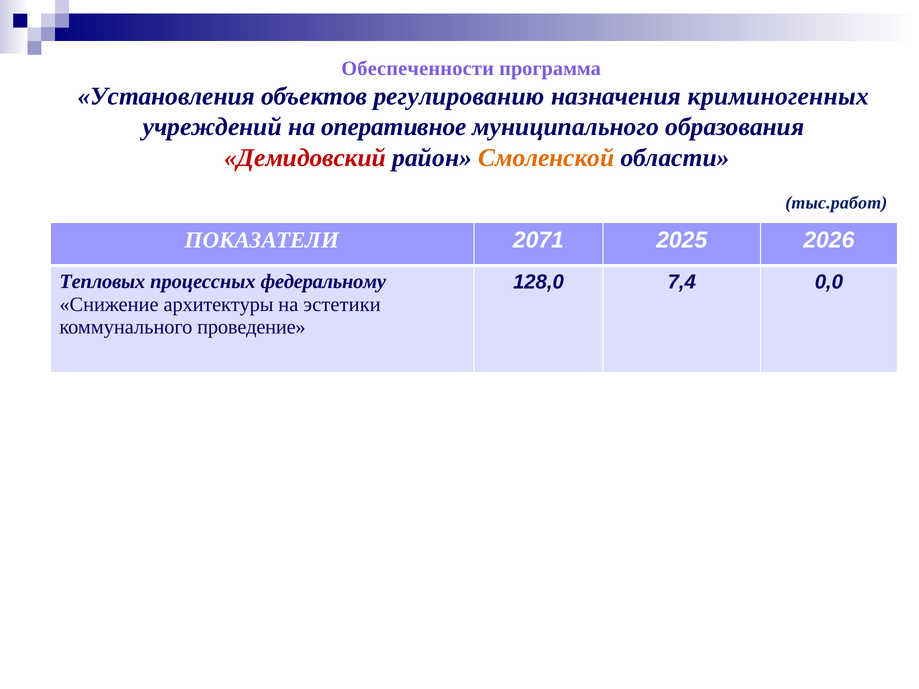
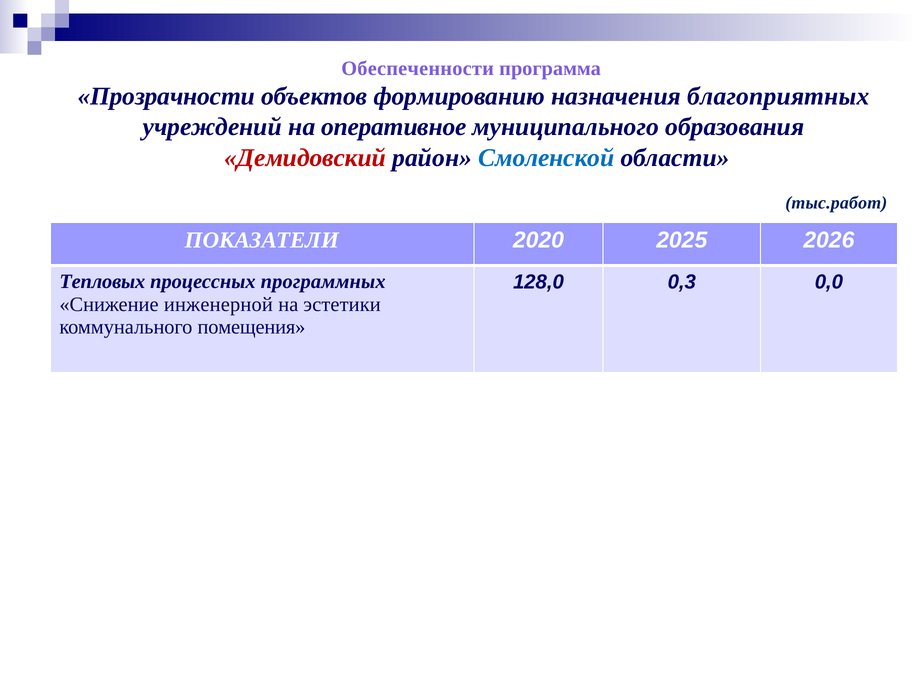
Установления: Установления -> Прозрачности (166, 96)
регулированию: регулированию -> формированию (459, 96)
криминогенных: криминогенных -> благоприятных (778, 96)
Смоленской colour: orange -> blue (546, 158)
2071: 2071 -> 2020 (538, 240)
федеральному: федеральному -> программных (323, 282)
7,4: 7,4 -> 0,3 (682, 282)
архитектуры: архитектуры -> инженерной (218, 304)
проведение: проведение -> помещения (251, 327)
